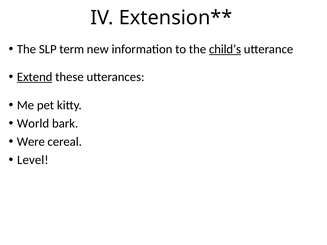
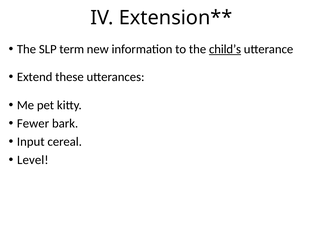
Extend underline: present -> none (35, 77)
World: World -> Fewer (33, 124)
Were: Were -> Input (31, 142)
